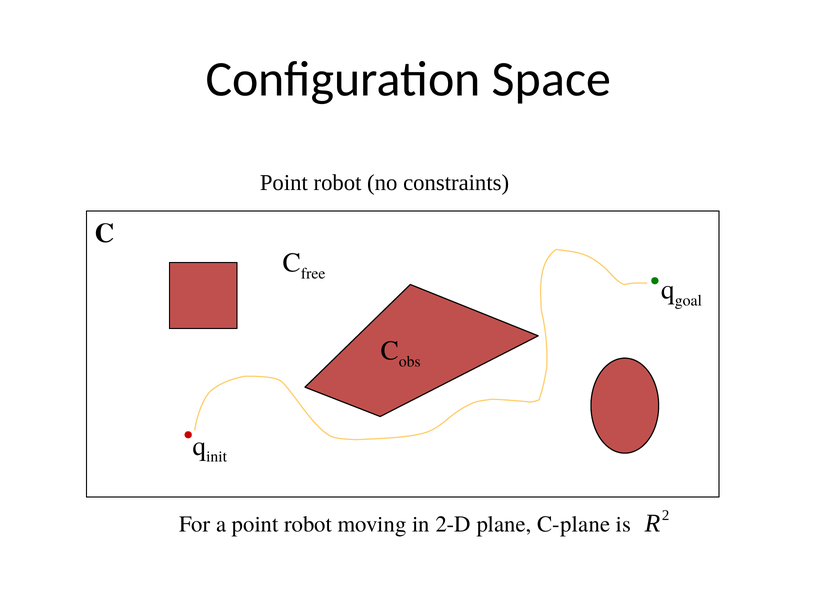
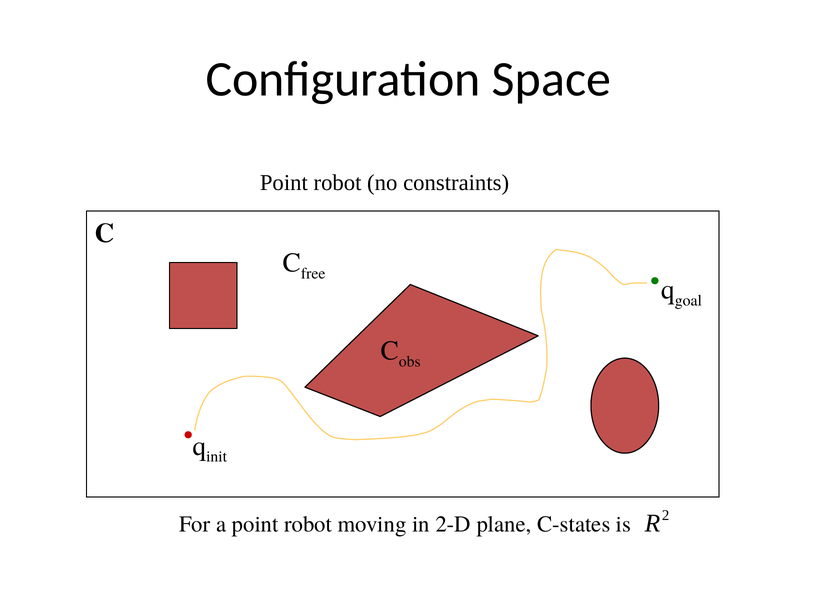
C-plane: C-plane -> C-states (574, 524)
